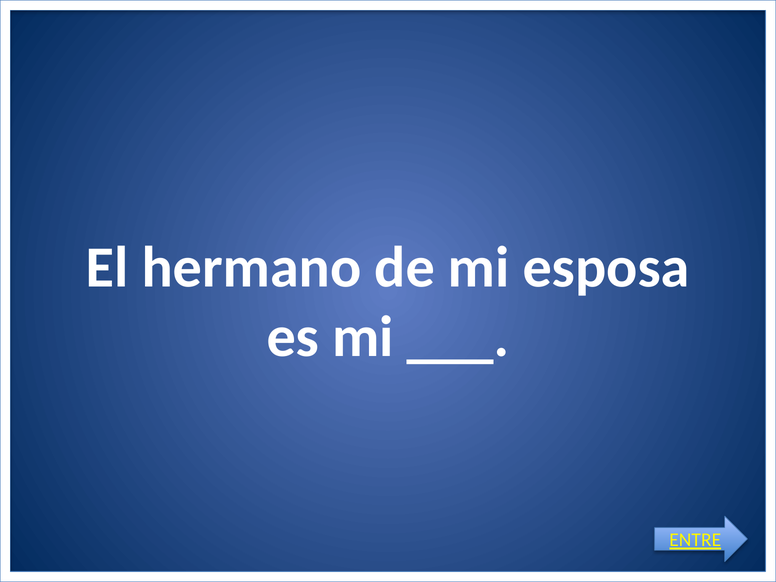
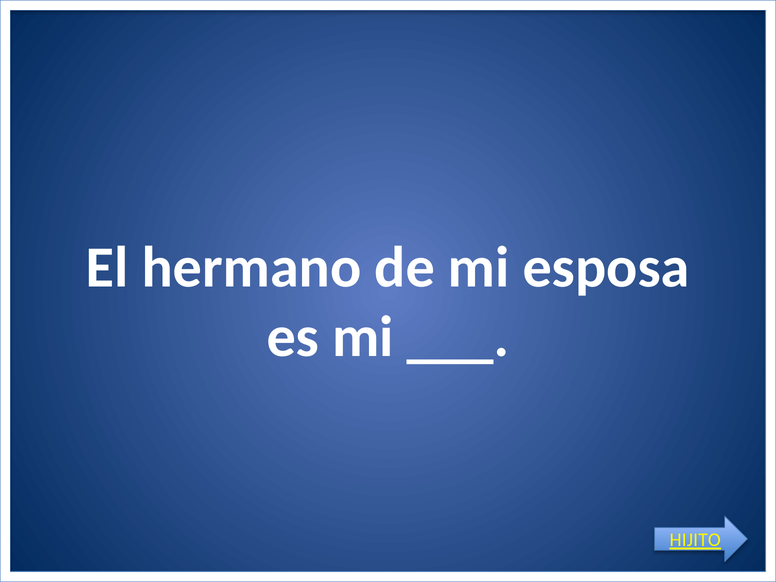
ENTRE: ENTRE -> HIJITO (695, 540)
